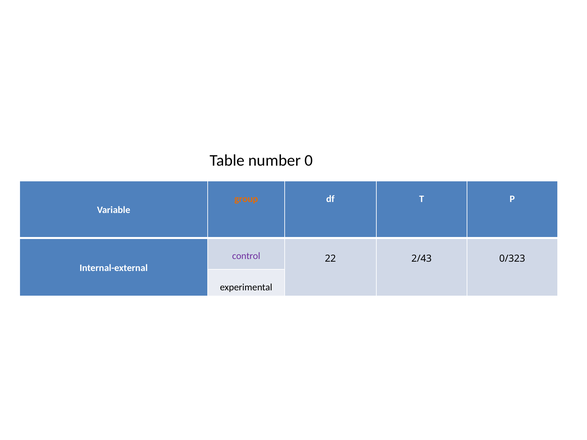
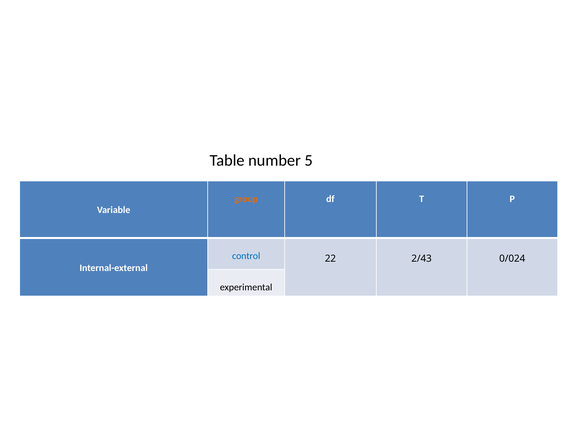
0: 0 -> 5 (309, 161)
control colour: purple -> blue (246, 256)
0/323: 0/323 -> 0/024 (512, 259)
